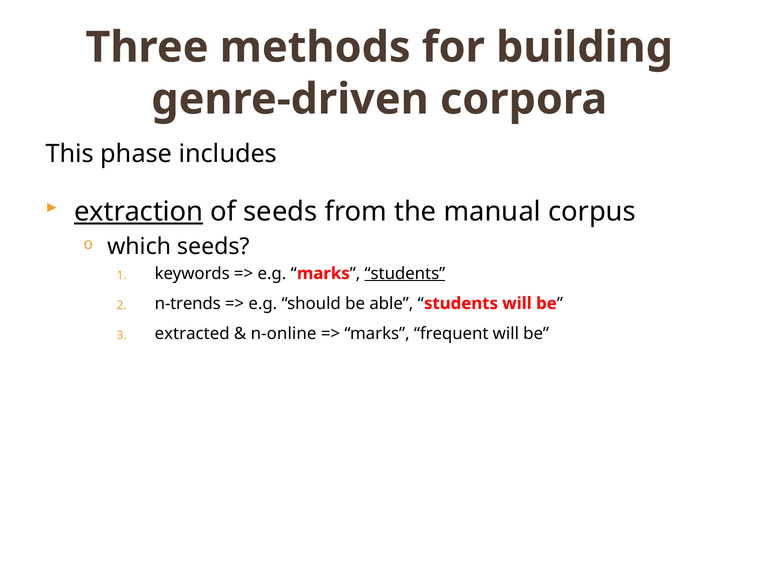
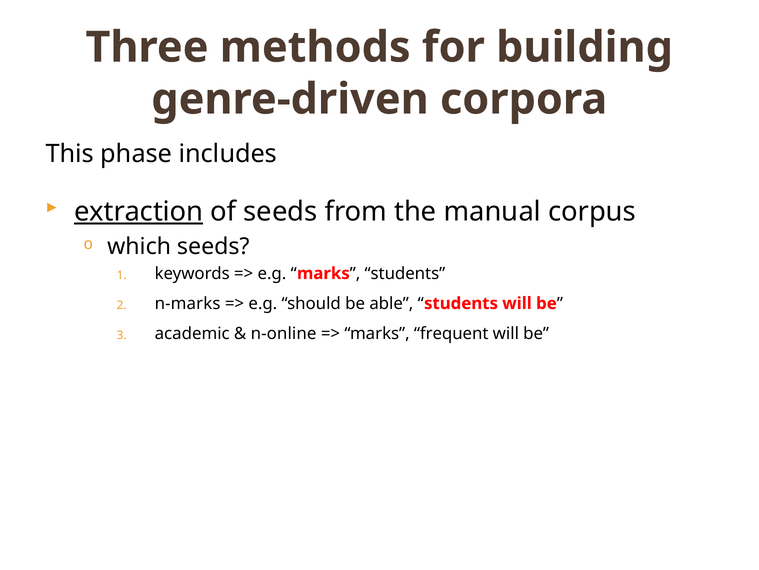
students underline: present -> none (405, 273)
n-trends: n-trends -> n-marks (188, 303)
extracted: extracted -> academic (192, 333)
